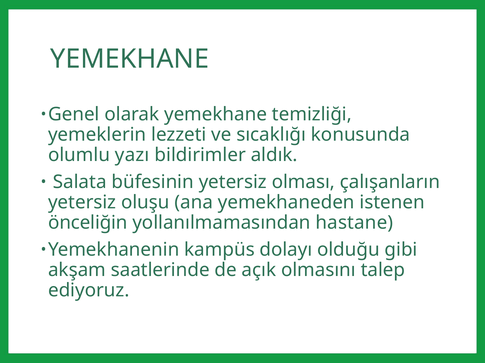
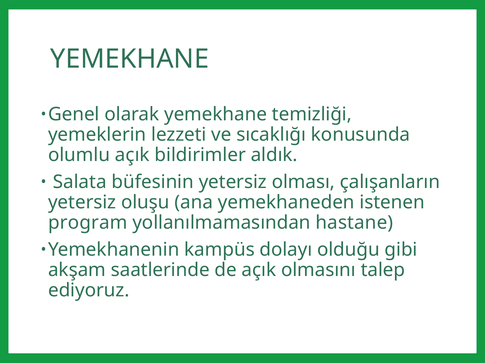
olumlu yazı: yazı -> açık (132, 155)
önceliğin: önceliğin -> program (88, 223)
